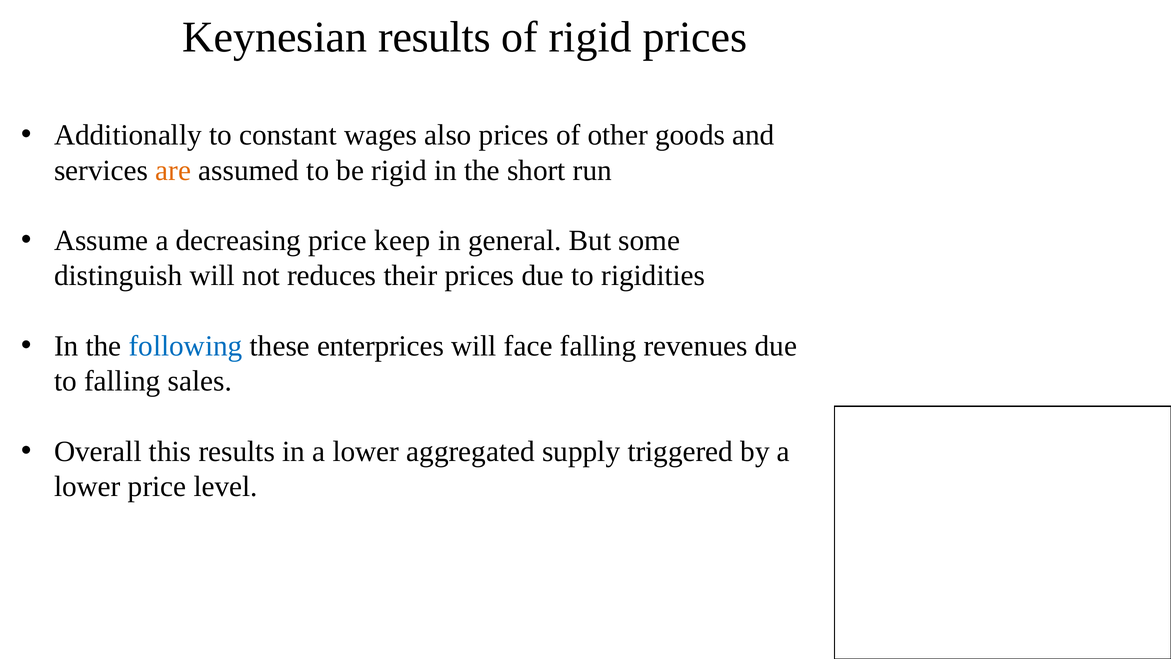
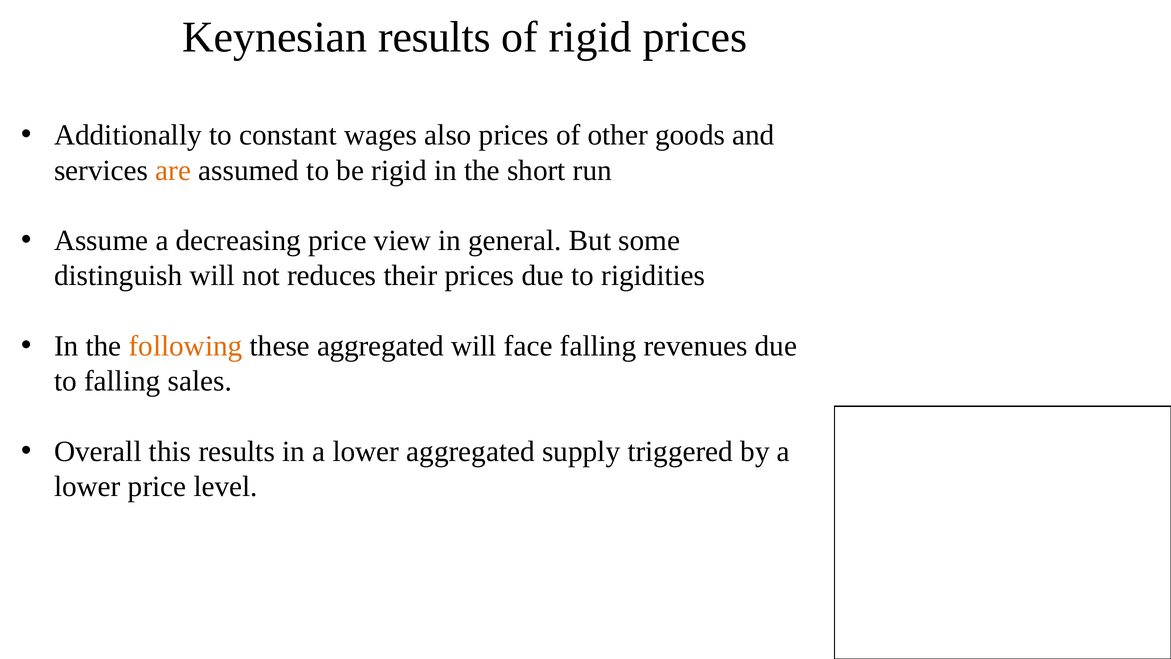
keep: keep -> view (402, 241)
following colour: blue -> orange (186, 346)
these enterprices: enterprices -> aggregated (381, 346)
